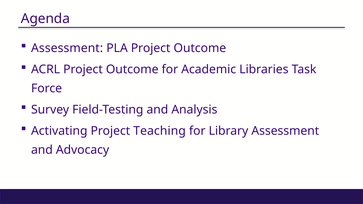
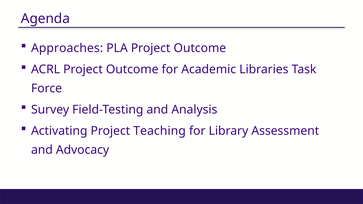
Assessment: Assessment -> Approaches (67, 48)
